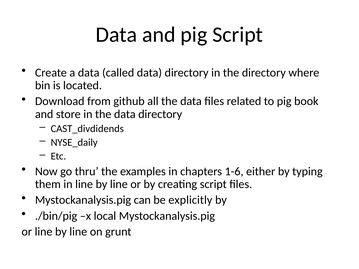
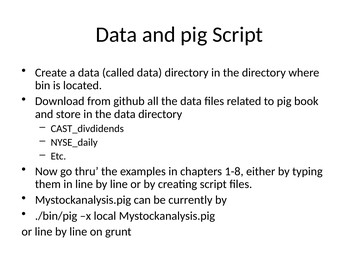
1-6: 1-6 -> 1-8 (234, 172)
explicitly: explicitly -> currently (190, 200)
